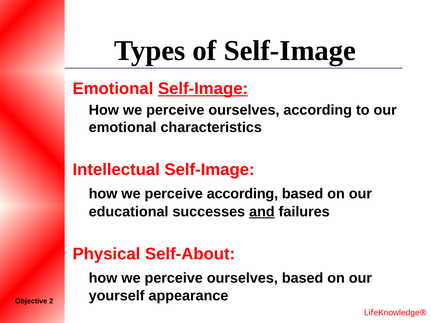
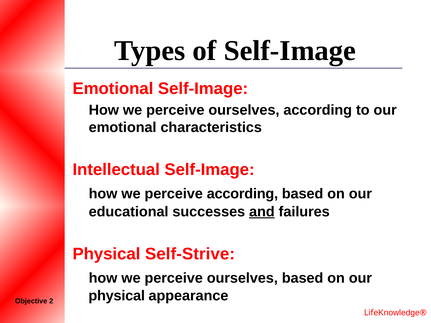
Self-Image underline: present -> none (203, 89)
Self-About: Self-About -> Self-Strive (190, 254)
yourself: yourself -> physical (117, 296)
